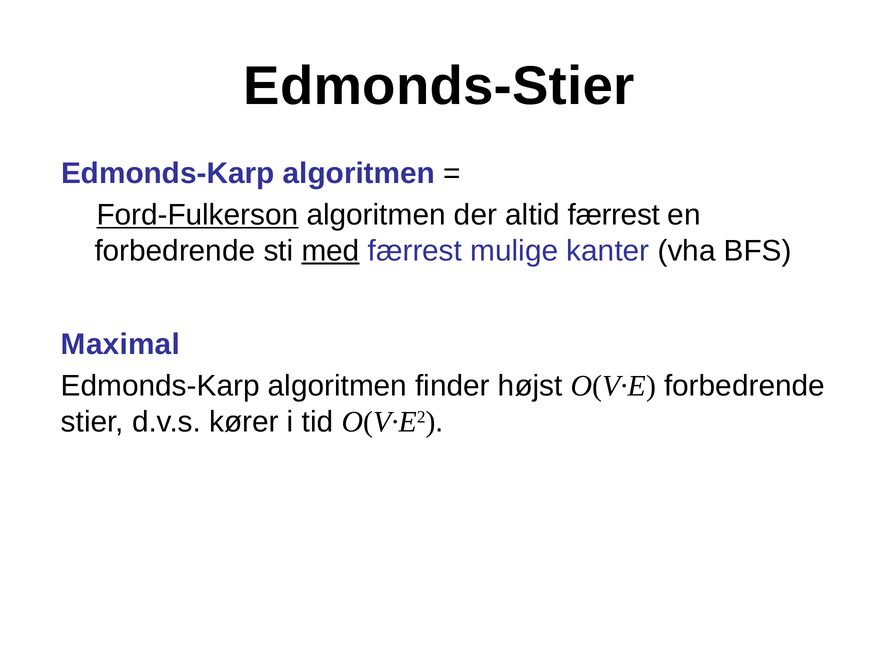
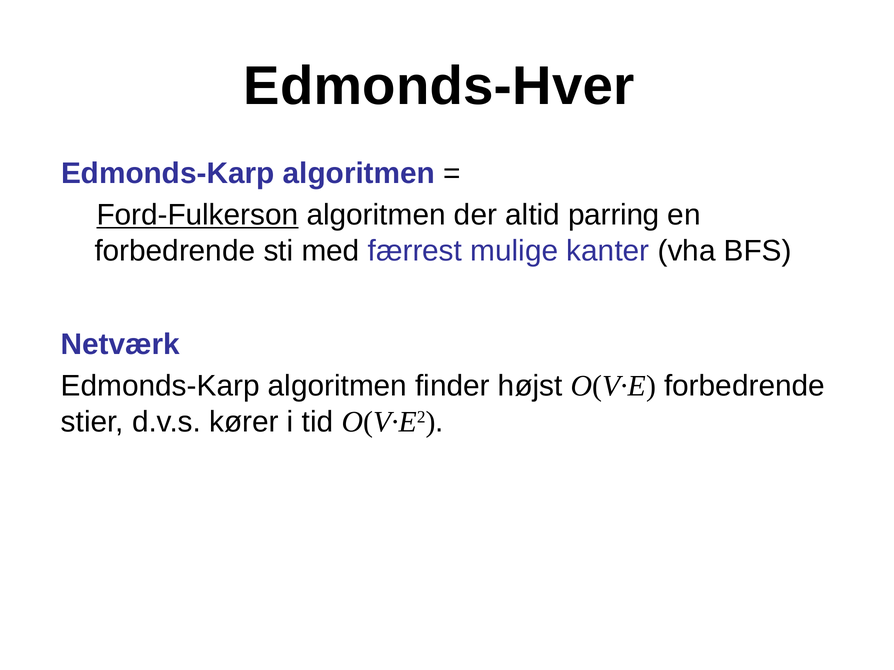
Edmonds-Stier: Edmonds-Stier -> Edmonds-Hver (439, 87)
altid færrest: færrest -> parring (614, 215)
med underline: present -> none (330, 251)
Maximal: Maximal -> Netværk (120, 345)
